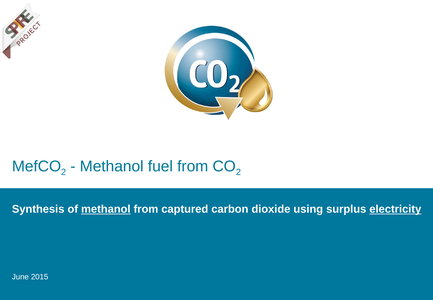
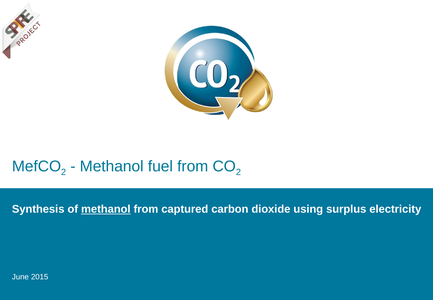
electricity underline: present -> none (395, 209)
